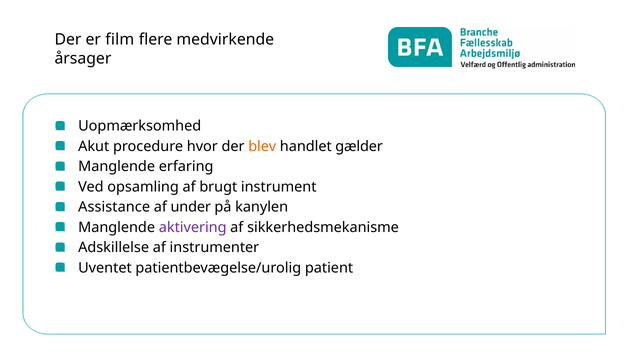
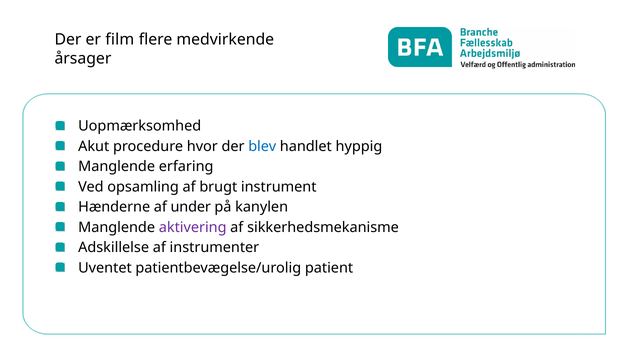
blev colour: orange -> blue (262, 147)
gælder: gælder -> hyppig (359, 147)
Assistance: Assistance -> Hænderne (114, 207)
